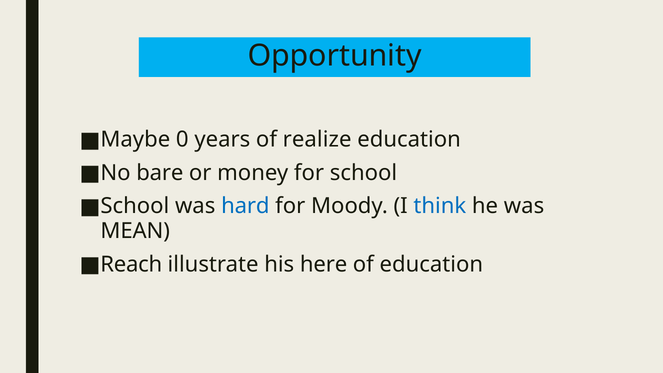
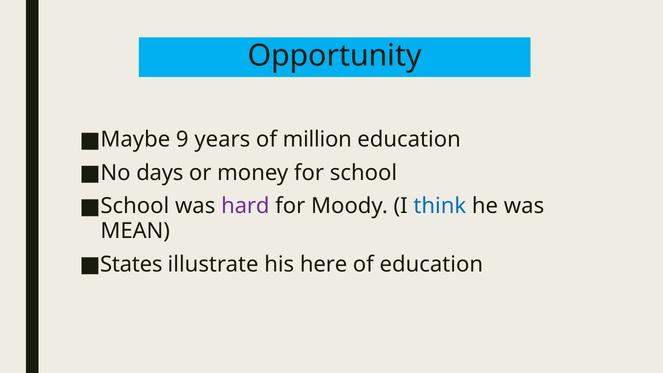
0: 0 -> 9 (182, 139)
realize: realize -> million (317, 139)
bare: bare -> days (160, 173)
hard colour: blue -> purple (245, 206)
Reach: Reach -> States (131, 264)
